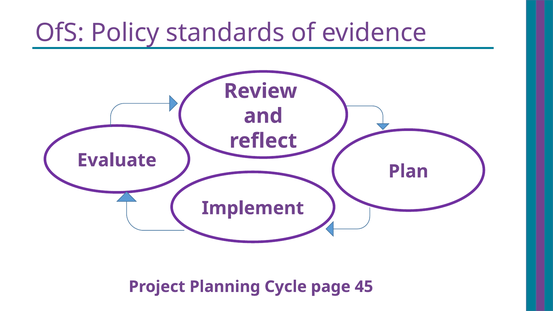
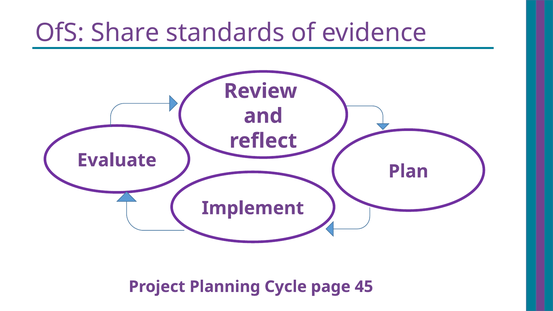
Policy: Policy -> Share (125, 33)
